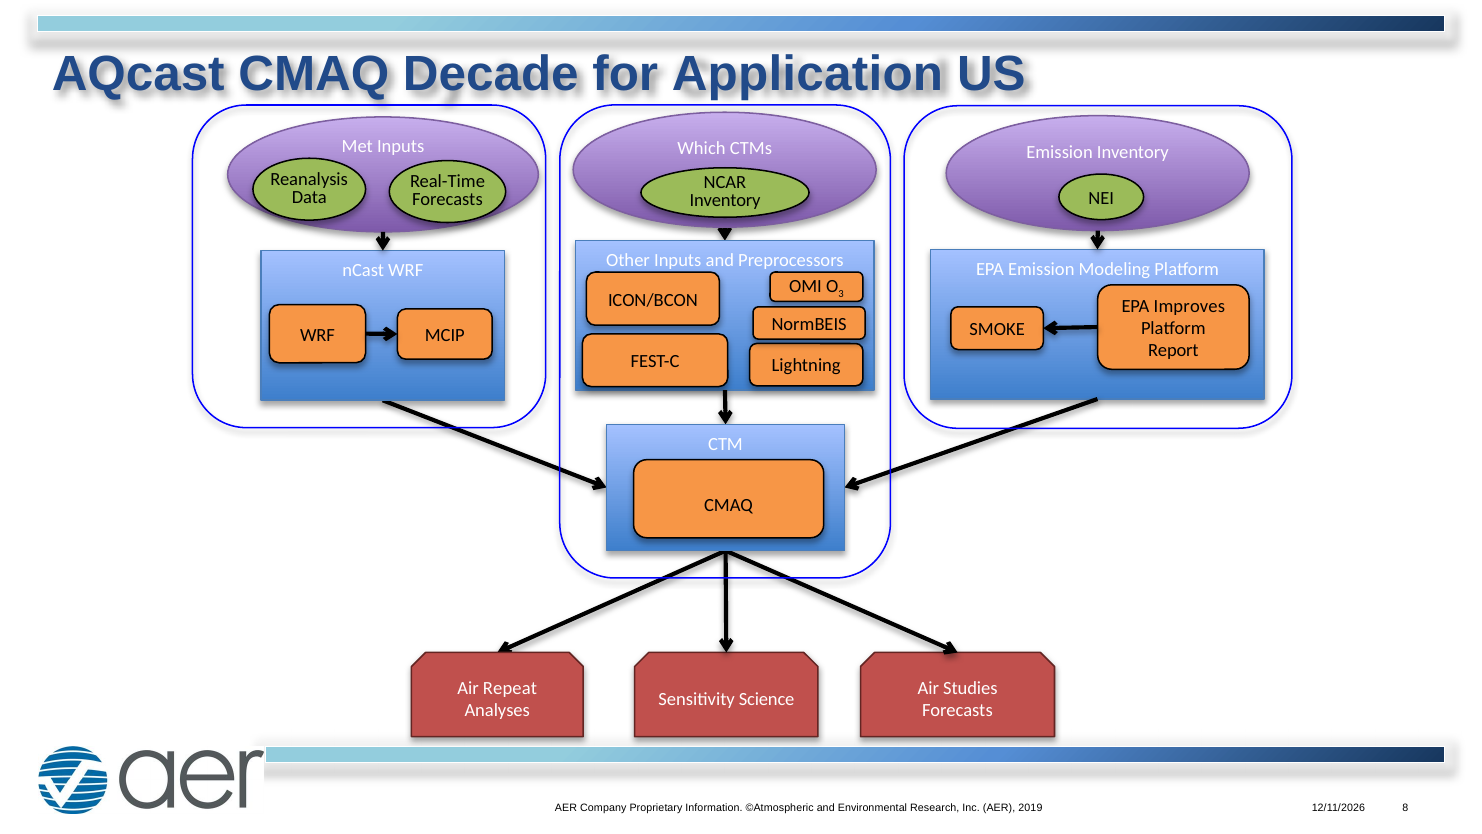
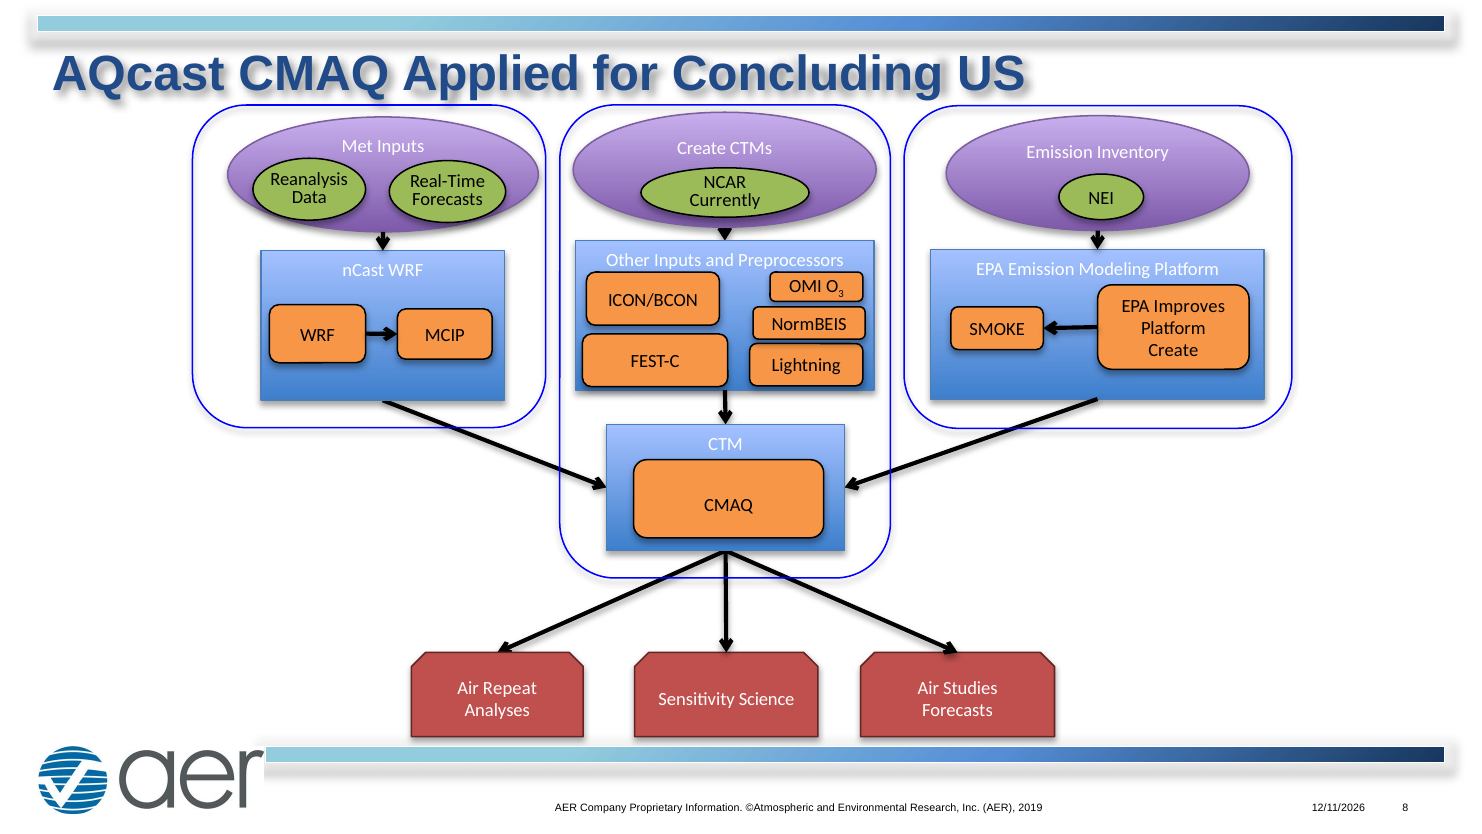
Decade: Decade -> Applied (491, 74)
Application: Application -> Concluding (808, 74)
Which: Which -> Create (702, 149)
Inventory: Inventory -> Currently (725, 200)
Report: Report -> Create (1173, 350)
